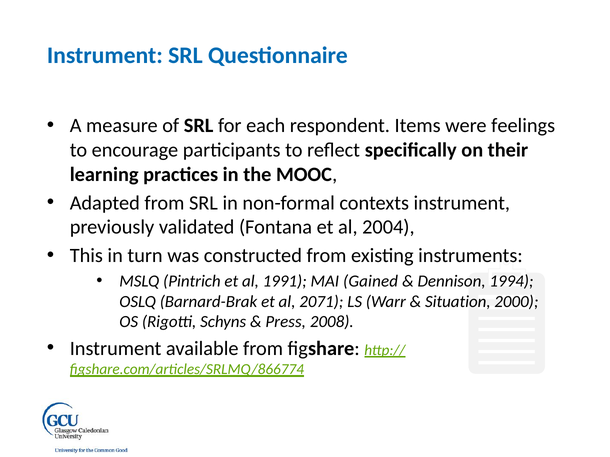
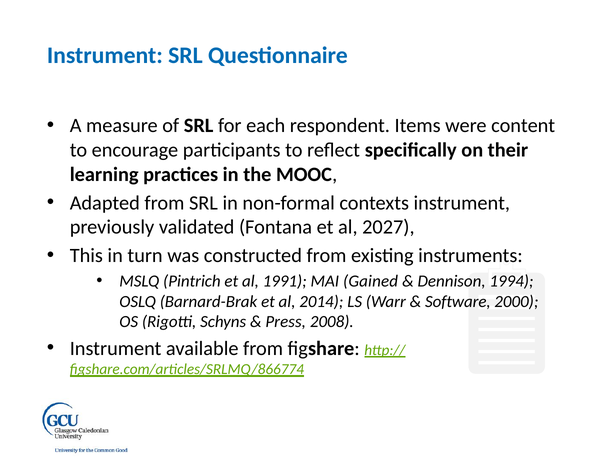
feelings: feelings -> content (523, 126)
2004: 2004 -> 2027 (388, 227)
2071: 2071 -> 2014 (321, 302)
Situation: Situation -> Software (458, 302)
